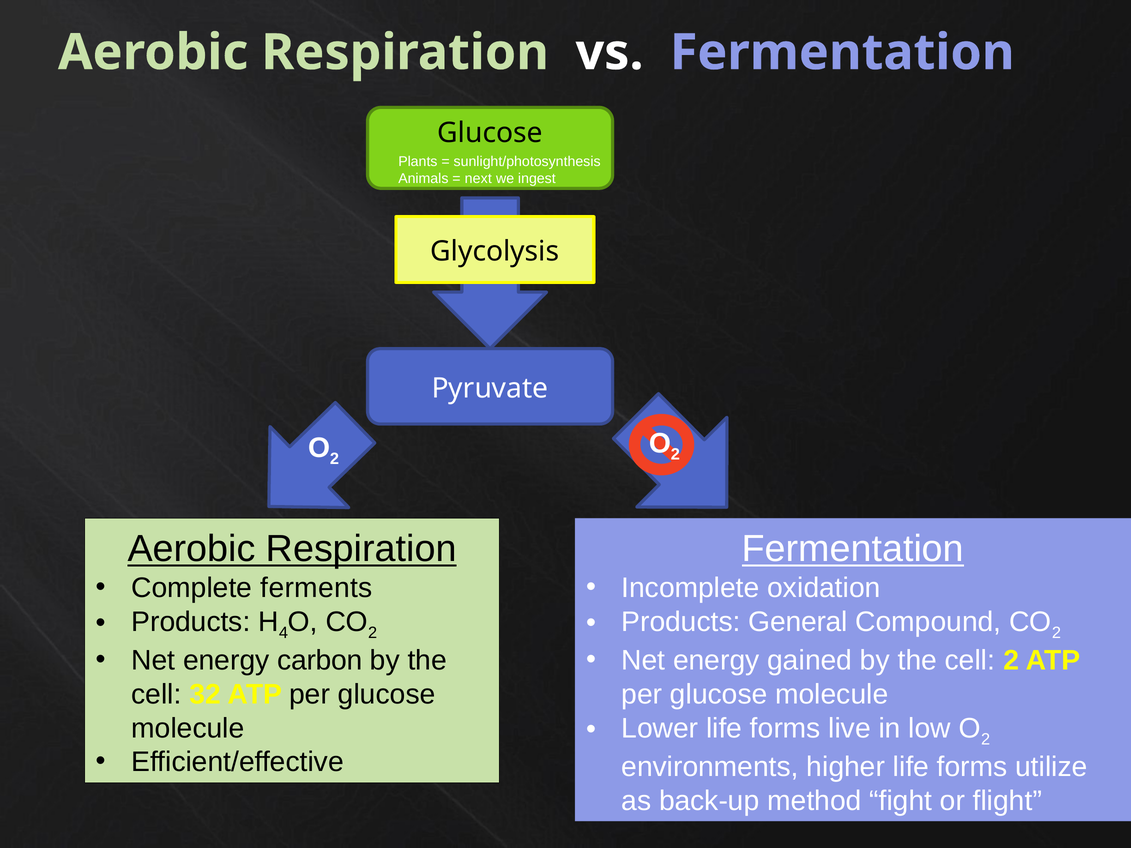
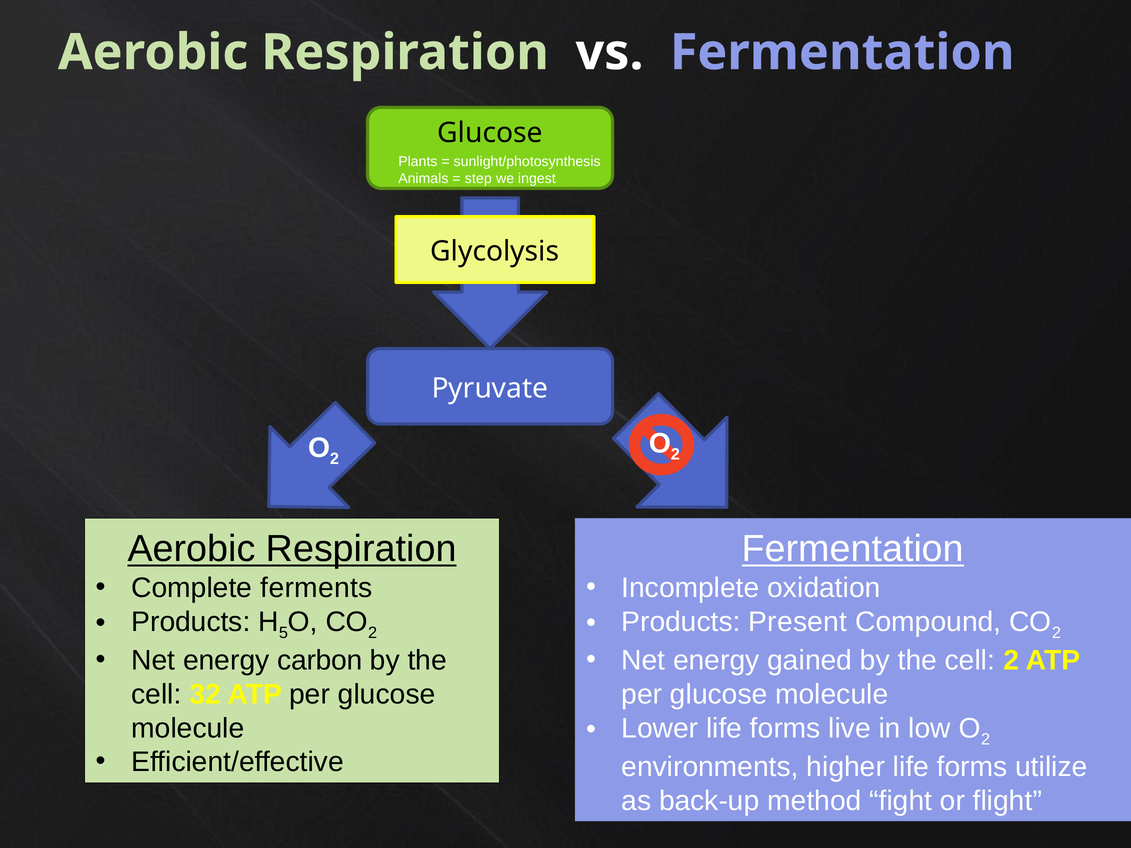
next: next -> step (478, 178)
4: 4 -> 5 (283, 633)
General: General -> Present (798, 622)
